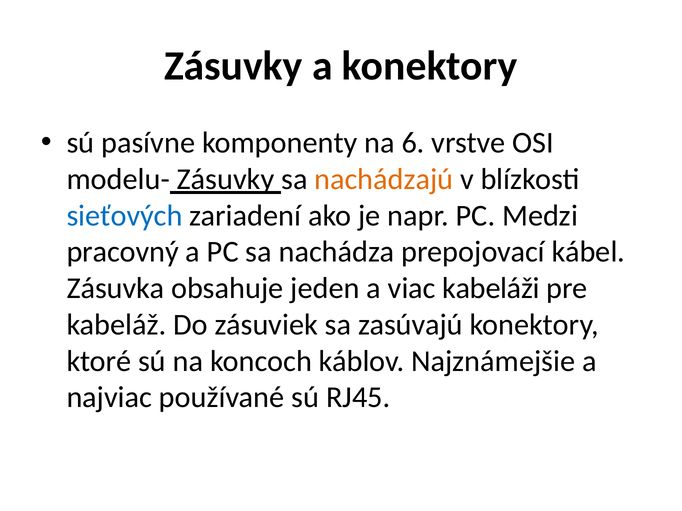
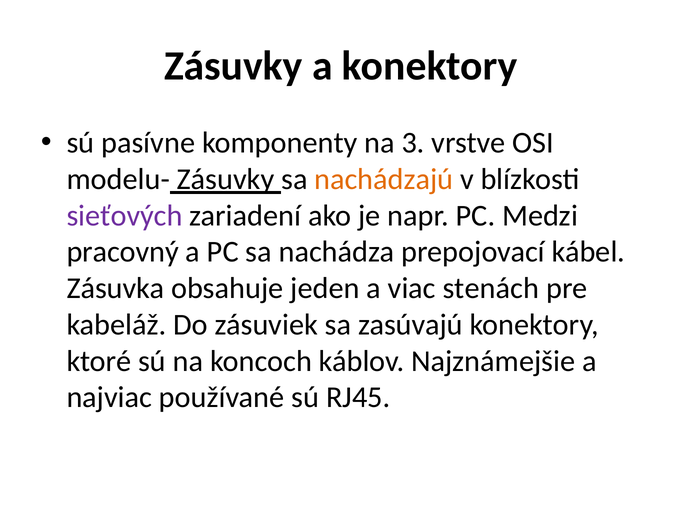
6: 6 -> 3 (413, 143)
sieťových colour: blue -> purple (125, 216)
kabeláži: kabeláži -> stenách (491, 289)
